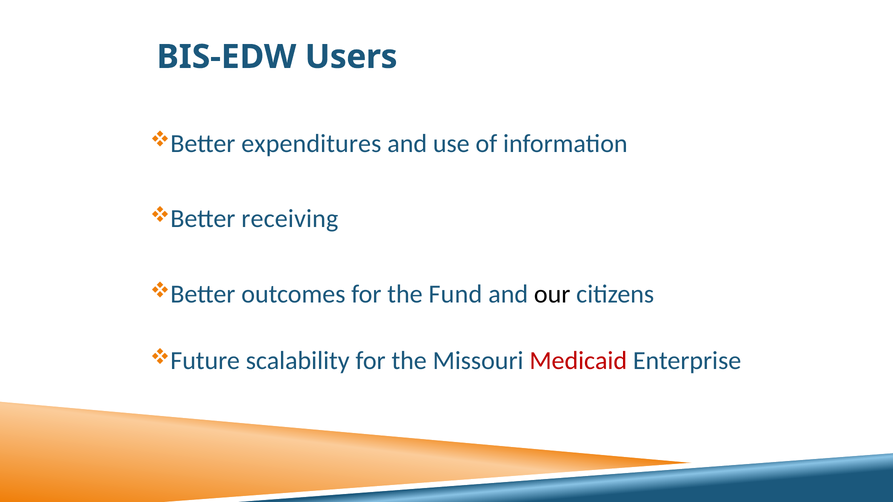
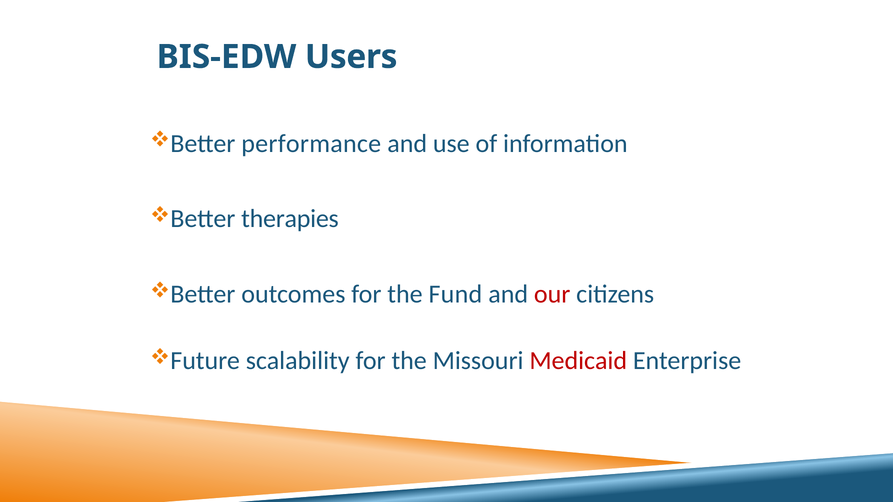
expenditures: expenditures -> performance (311, 144)
receiving: receiving -> therapies (290, 219)
our colour: black -> red (552, 294)
